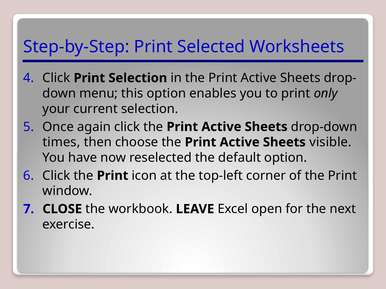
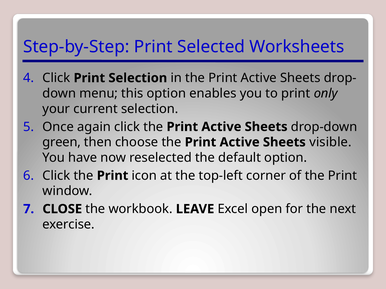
times: times -> green (62, 142)
